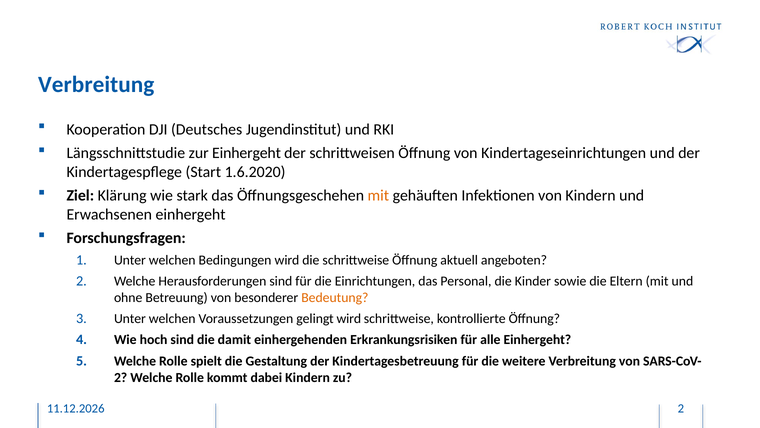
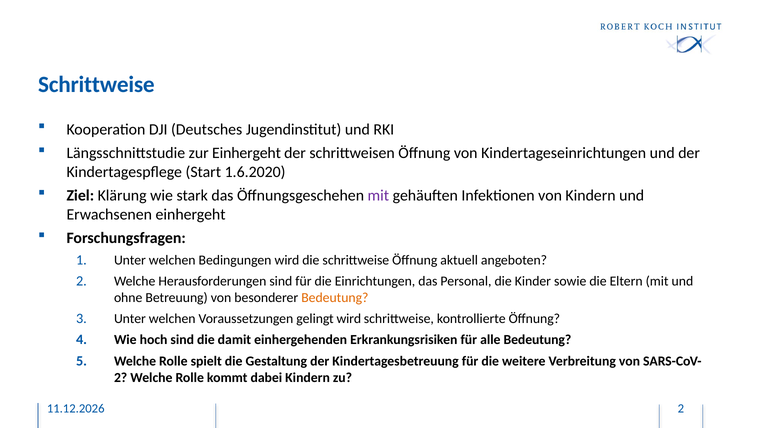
Verbreitung: Verbreitung -> Schrittweise (96, 84)
mit colour: orange -> purple (378, 195)
alle Einhergeht: Einhergeht -> Bedeutung (537, 340)
